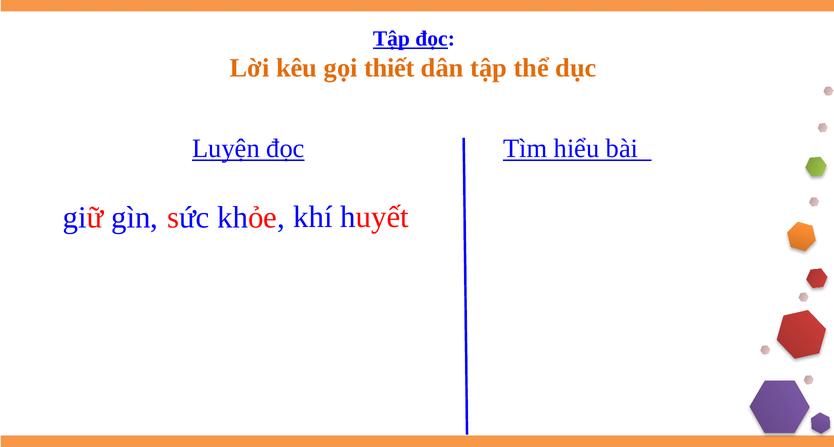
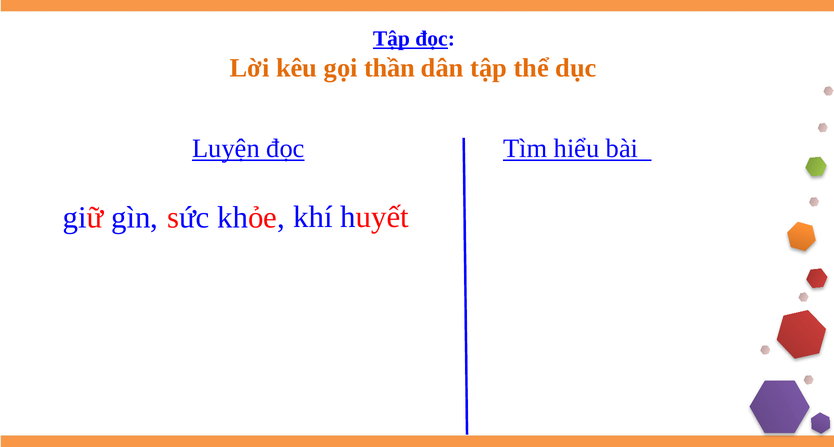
thiết: thiết -> thần (389, 68)
